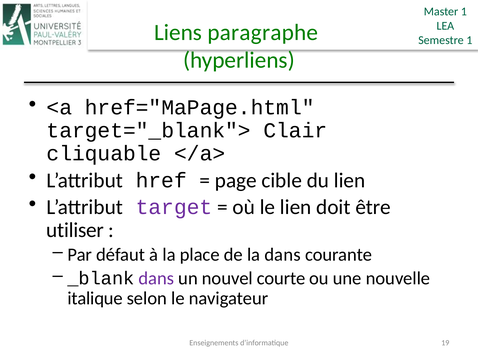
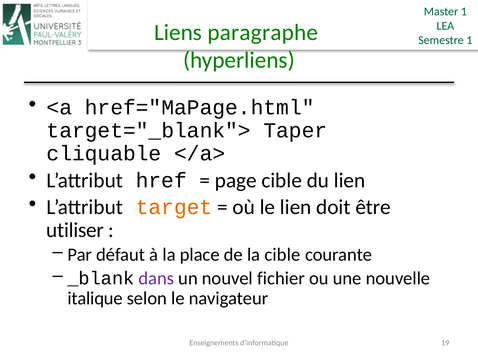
Clair: Clair -> Taper (295, 130)
target colour: purple -> orange (174, 207)
la dans: dans -> cible (282, 254)
courte: courte -> fichier (281, 278)
